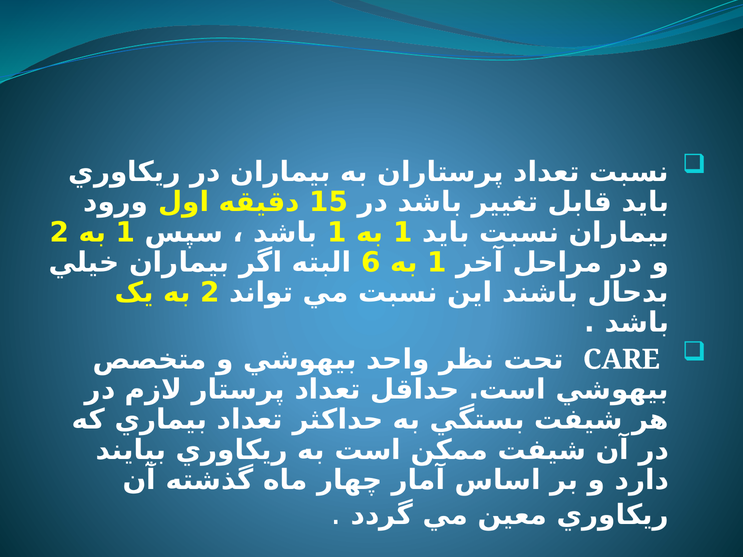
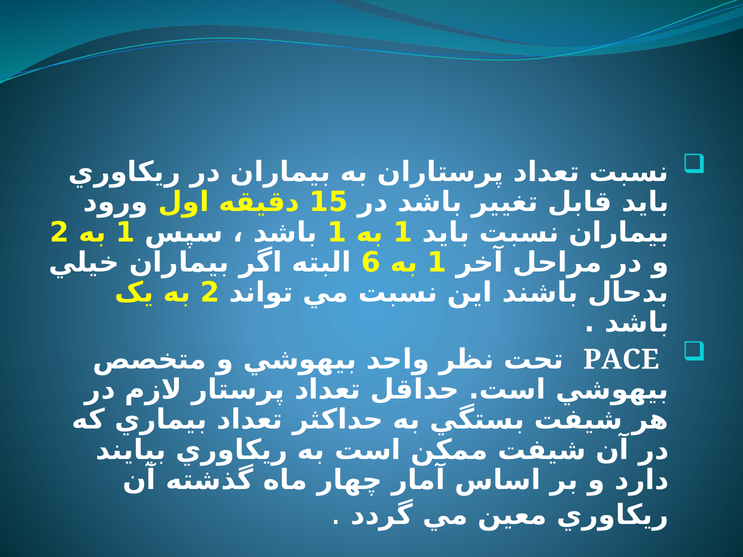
CARE: CARE -> PACE (621, 360)
